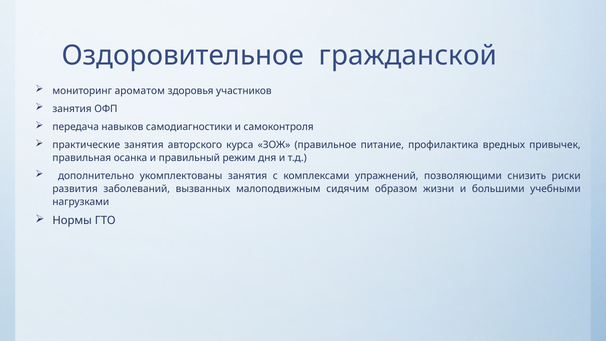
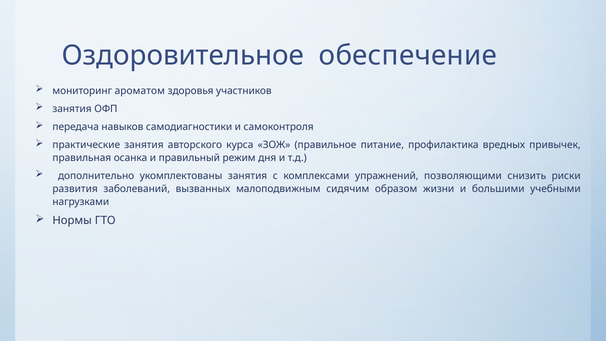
гражданской: гражданской -> обеспечение (408, 55)
